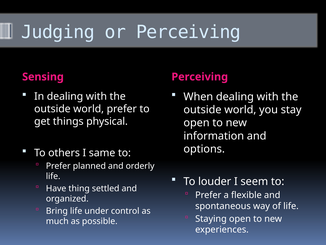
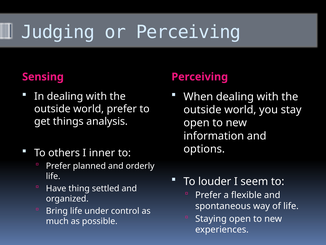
physical: physical -> analysis (107, 121)
same: same -> inner (102, 153)
